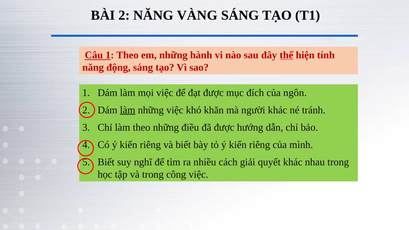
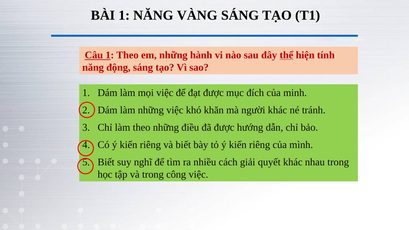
BÀI 2: 2 -> 1 (124, 15)
ngôn: ngôn -> minh (295, 93)
làm underline: present -> none (128, 110)
